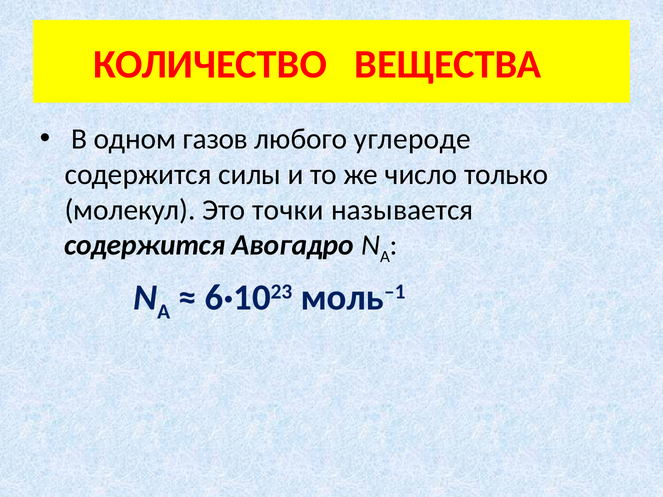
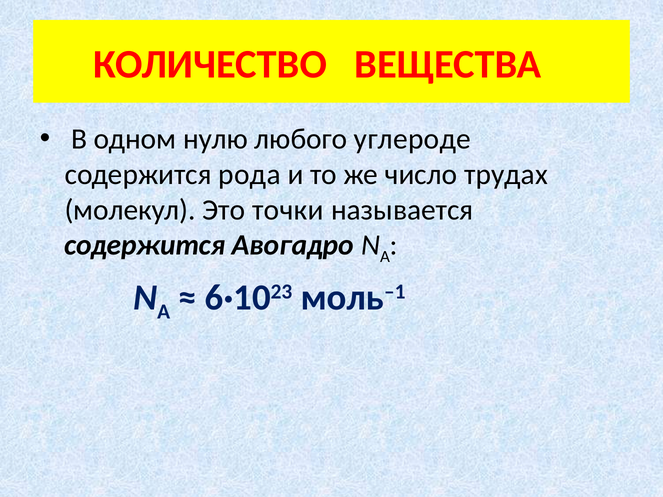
газов: газов -> нулю (215, 139)
силы: силы -> рода (250, 175)
только: только -> трудах (506, 175)
